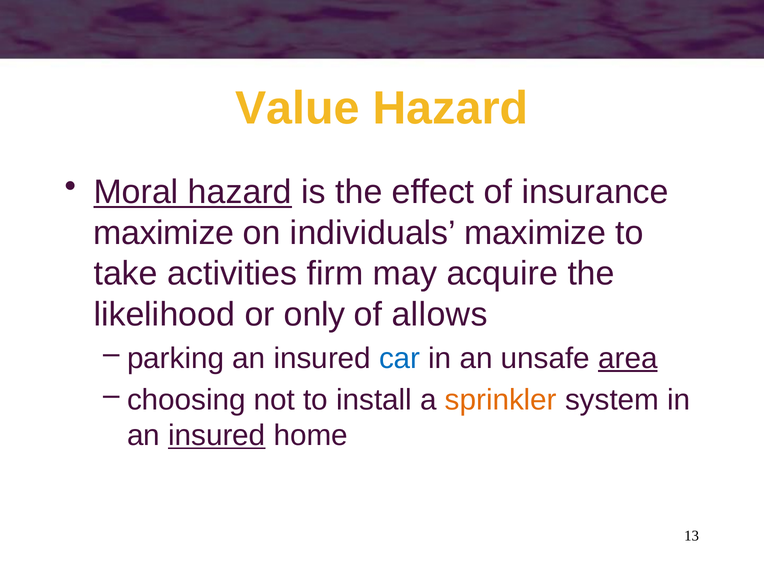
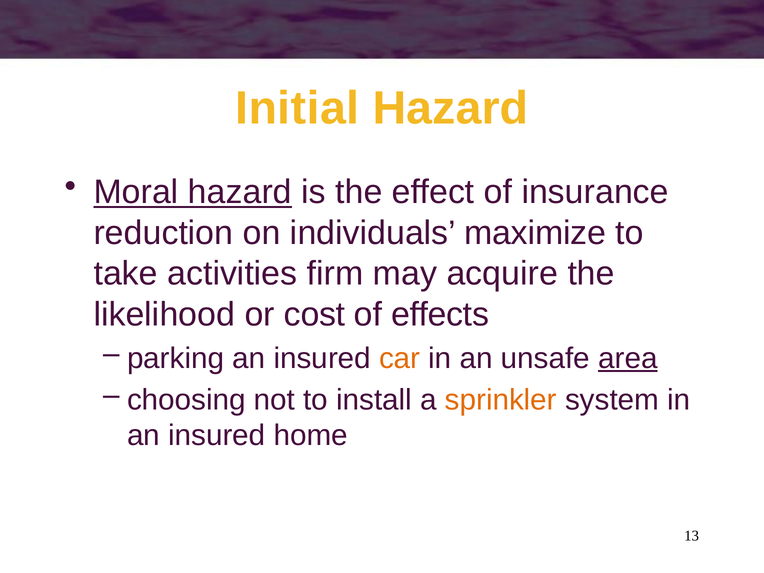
Value: Value -> Initial (297, 108)
maximize: maximize -> reduction (163, 233)
only: only -> cost (315, 314)
allows: allows -> effects (440, 314)
car colour: blue -> orange (400, 358)
insured underline: present -> none (217, 436)
